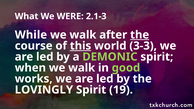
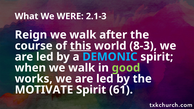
While: While -> Reign (31, 35)
the underline: present -> none (140, 35)
3-3: 3-3 -> 8-3 (143, 46)
DEMONIC colour: light green -> light blue (110, 57)
LOVINGLY: LOVINGLY -> MOTIVATE (44, 90)
19: 19 -> 61 (121, 90)
